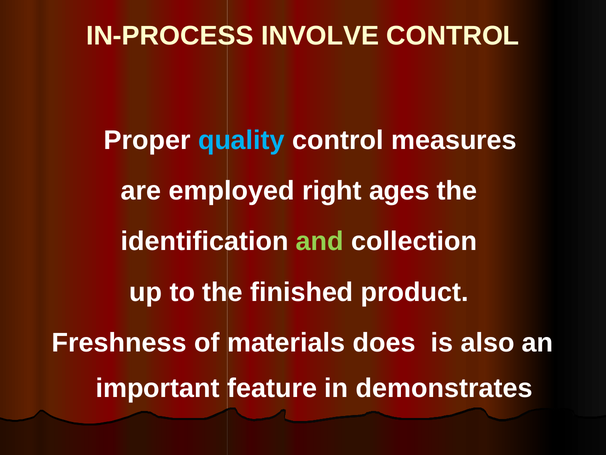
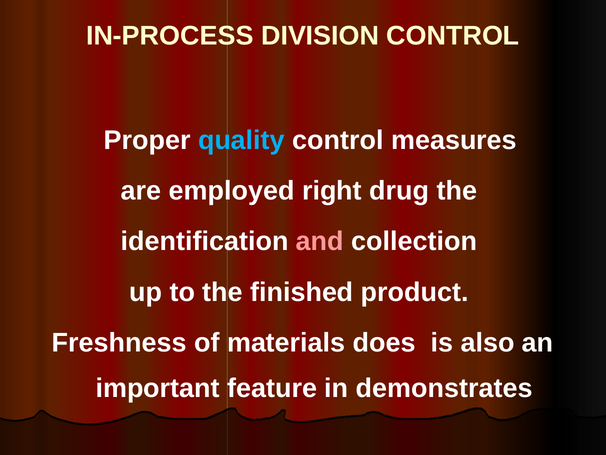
INVOLVE: INVOLVE -> DIVISION (320, 36)
ages: ages -> drug (399, 191)
and colour: light green -> pink (320, 241)
